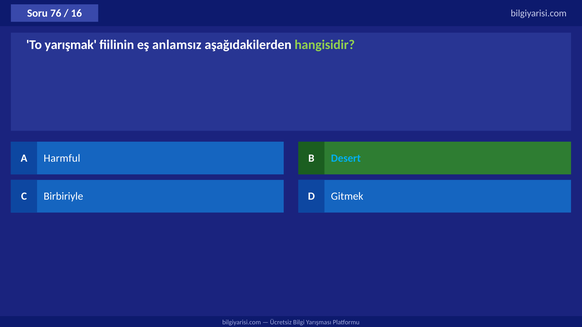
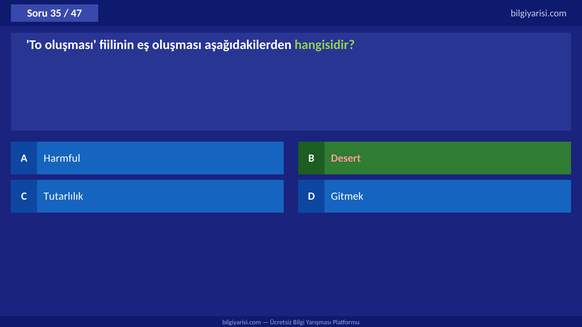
76: 76 -> 35 (56, 13)
16: 16 -> 47 (76, 13)
To yarışmak: yarışmak -> oluşması (71, 45)
eş anlamsız: anlamsız -> oluşması (177, 45)
Desert colour: light blue -> pink (346, 158)
Birbiriyle: Birbiriyle -> Tutarlılık (63, 197)
